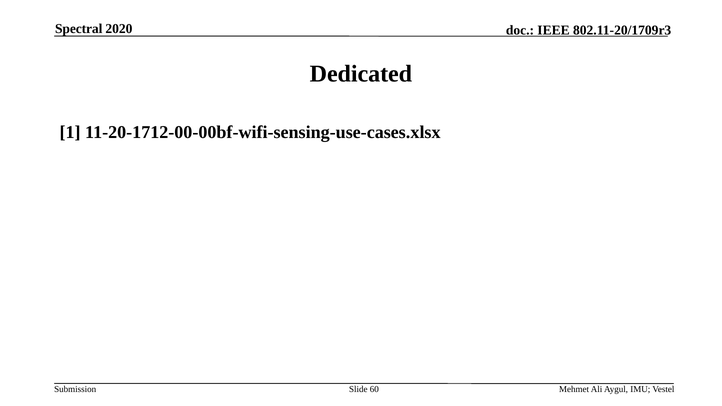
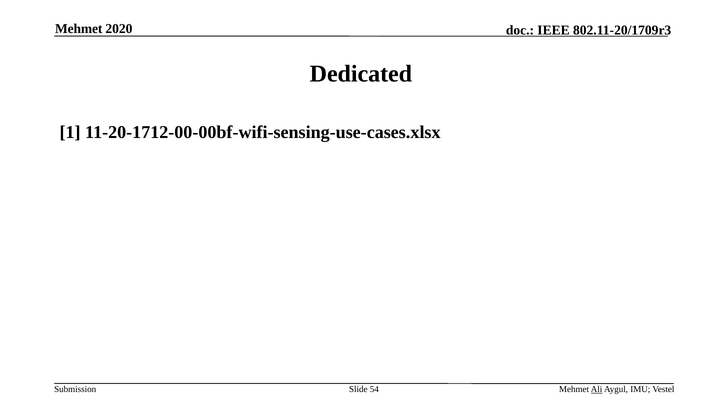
Spectral: Spectral -> Mehmet (79, 29)
60: 60 -> 54 (374, 390)
Ali underline: none -> present (597, 390)
